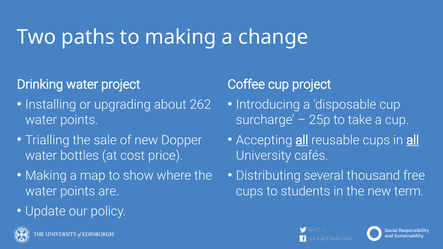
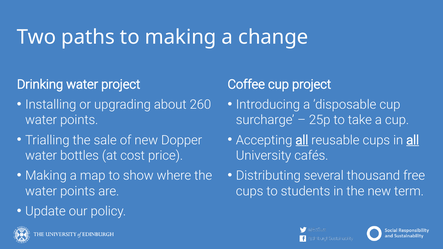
262: 262 -> 260 (200, 105)
